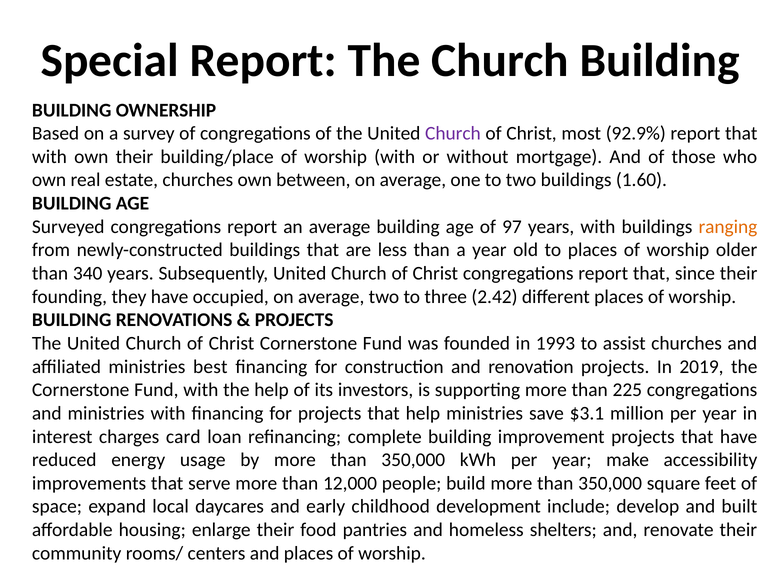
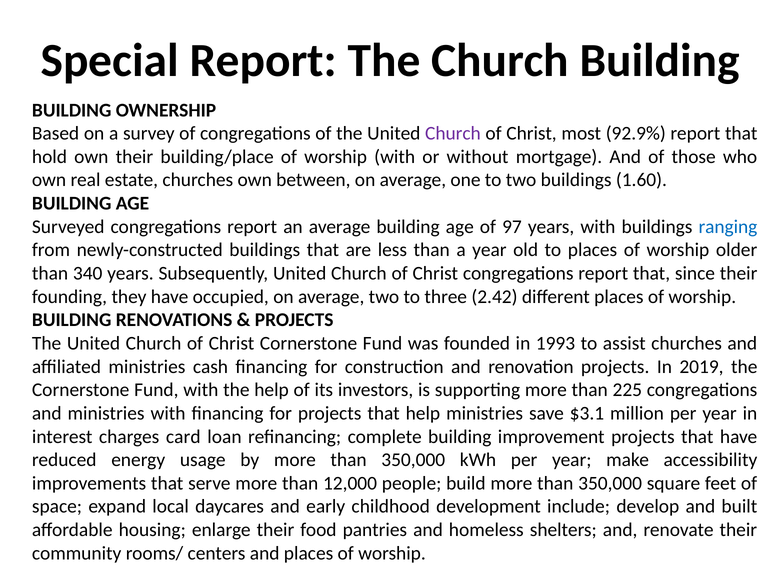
with: with -> hold (49, 157)
ranging colour: orange -> blue (728, 227)
best: best -> cash (210, 366)
